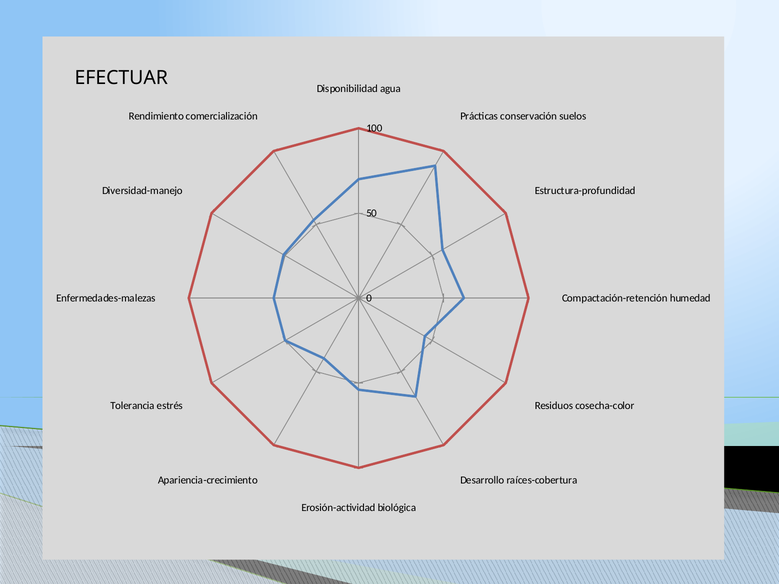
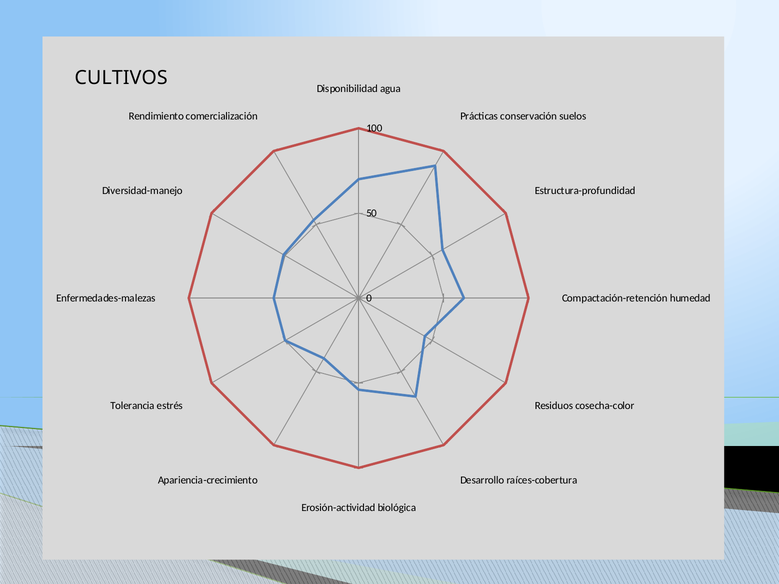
EFECTUAR: EFECTUAR -> CULTIVOS (121, 78)
